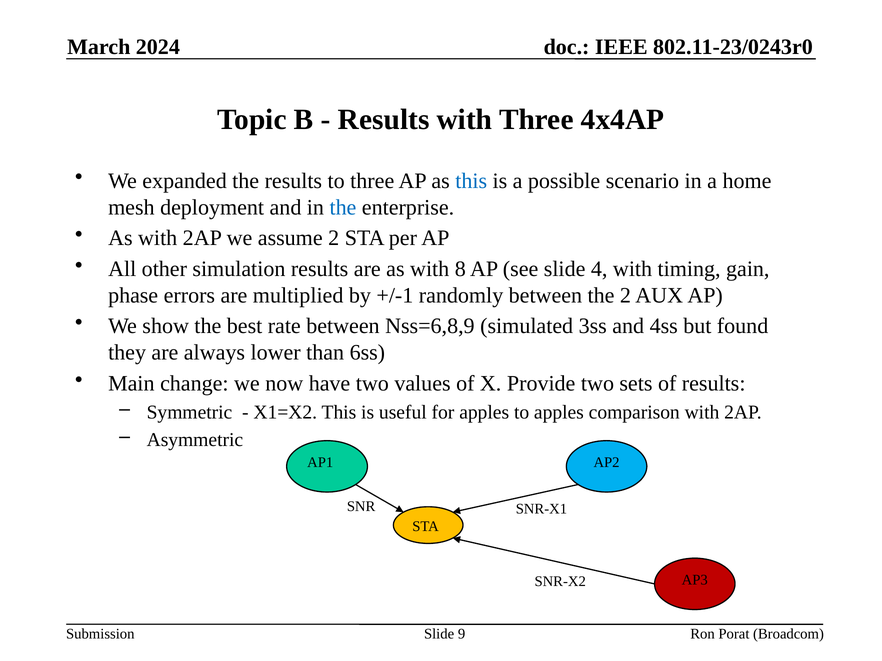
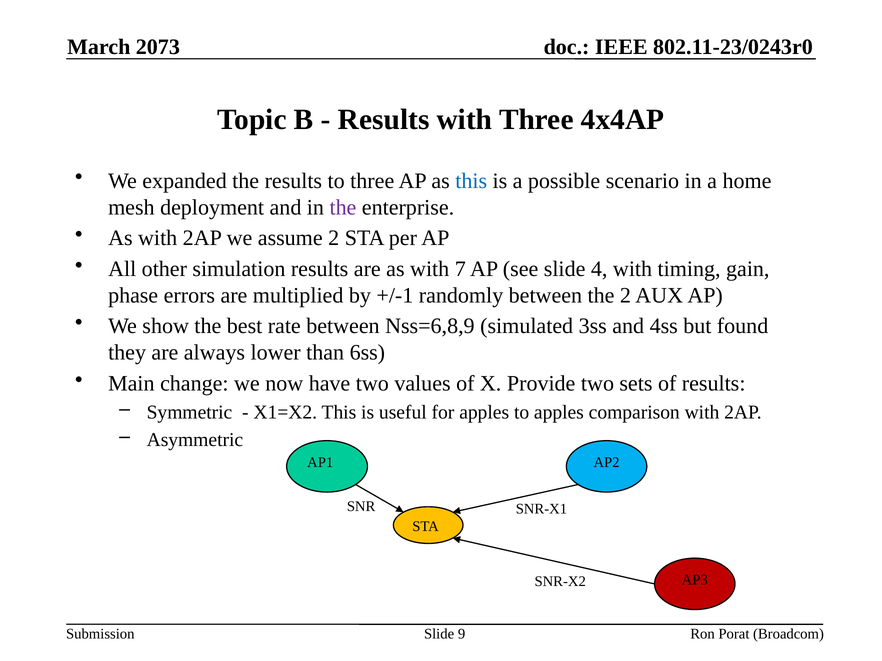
2024: 2024 -> 2073 (158, 47)
the colour: blue -> purple (343, 207)
8: 8 -> 7 (460, 269)
